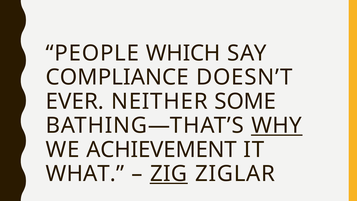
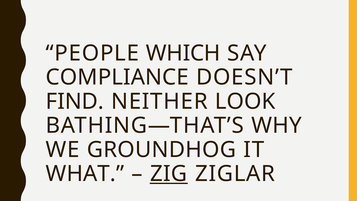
EVER: EVER -> FIND (75, 101)
SOME: SOME -> LOOK (245, 101)
WHY underline: present -> none (277, 125)
ACHIEVEMENT: ACHIEVEMENT -> GROUNDHOG (161, 150)
